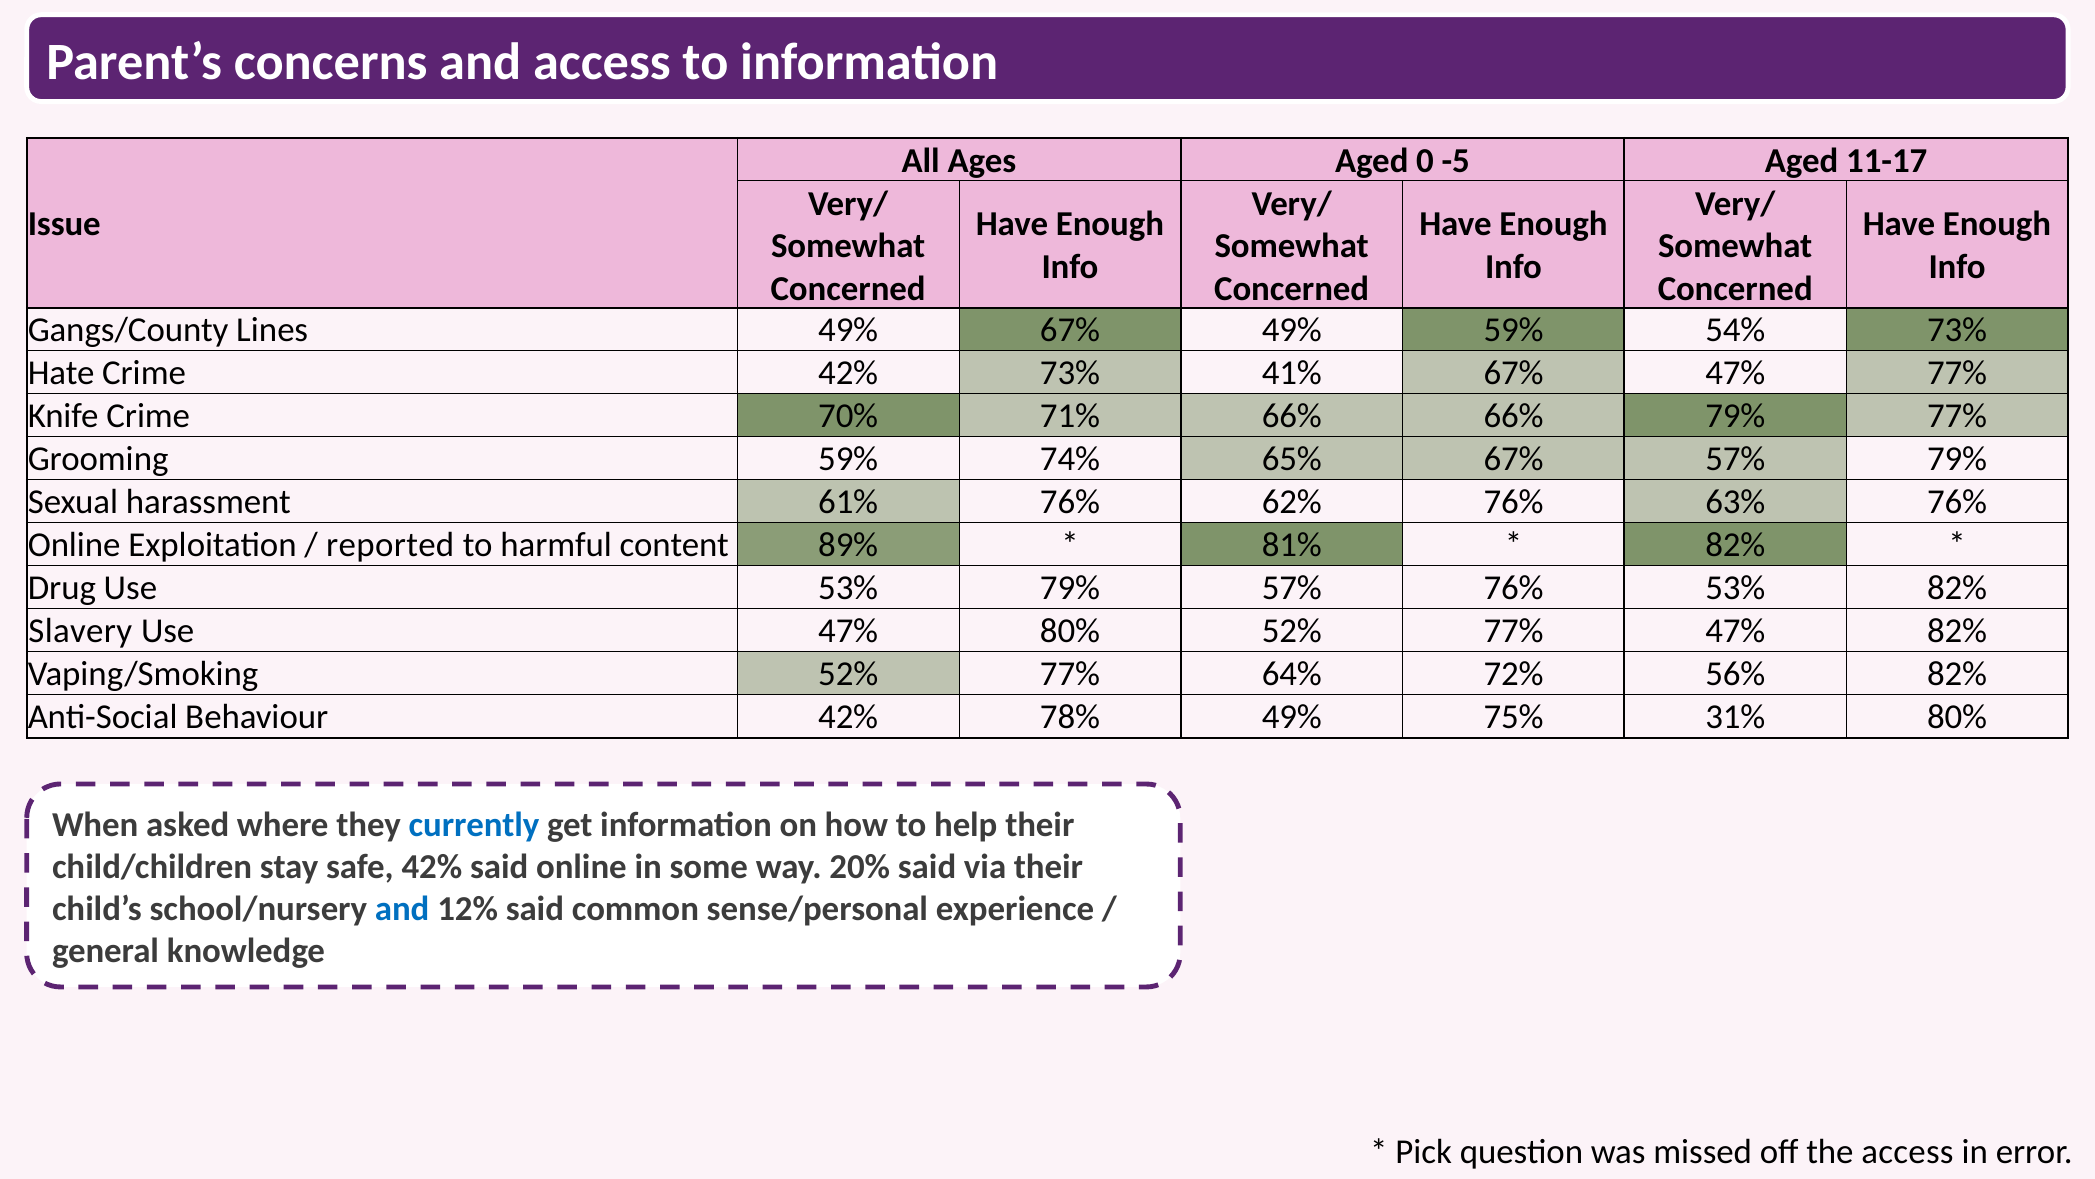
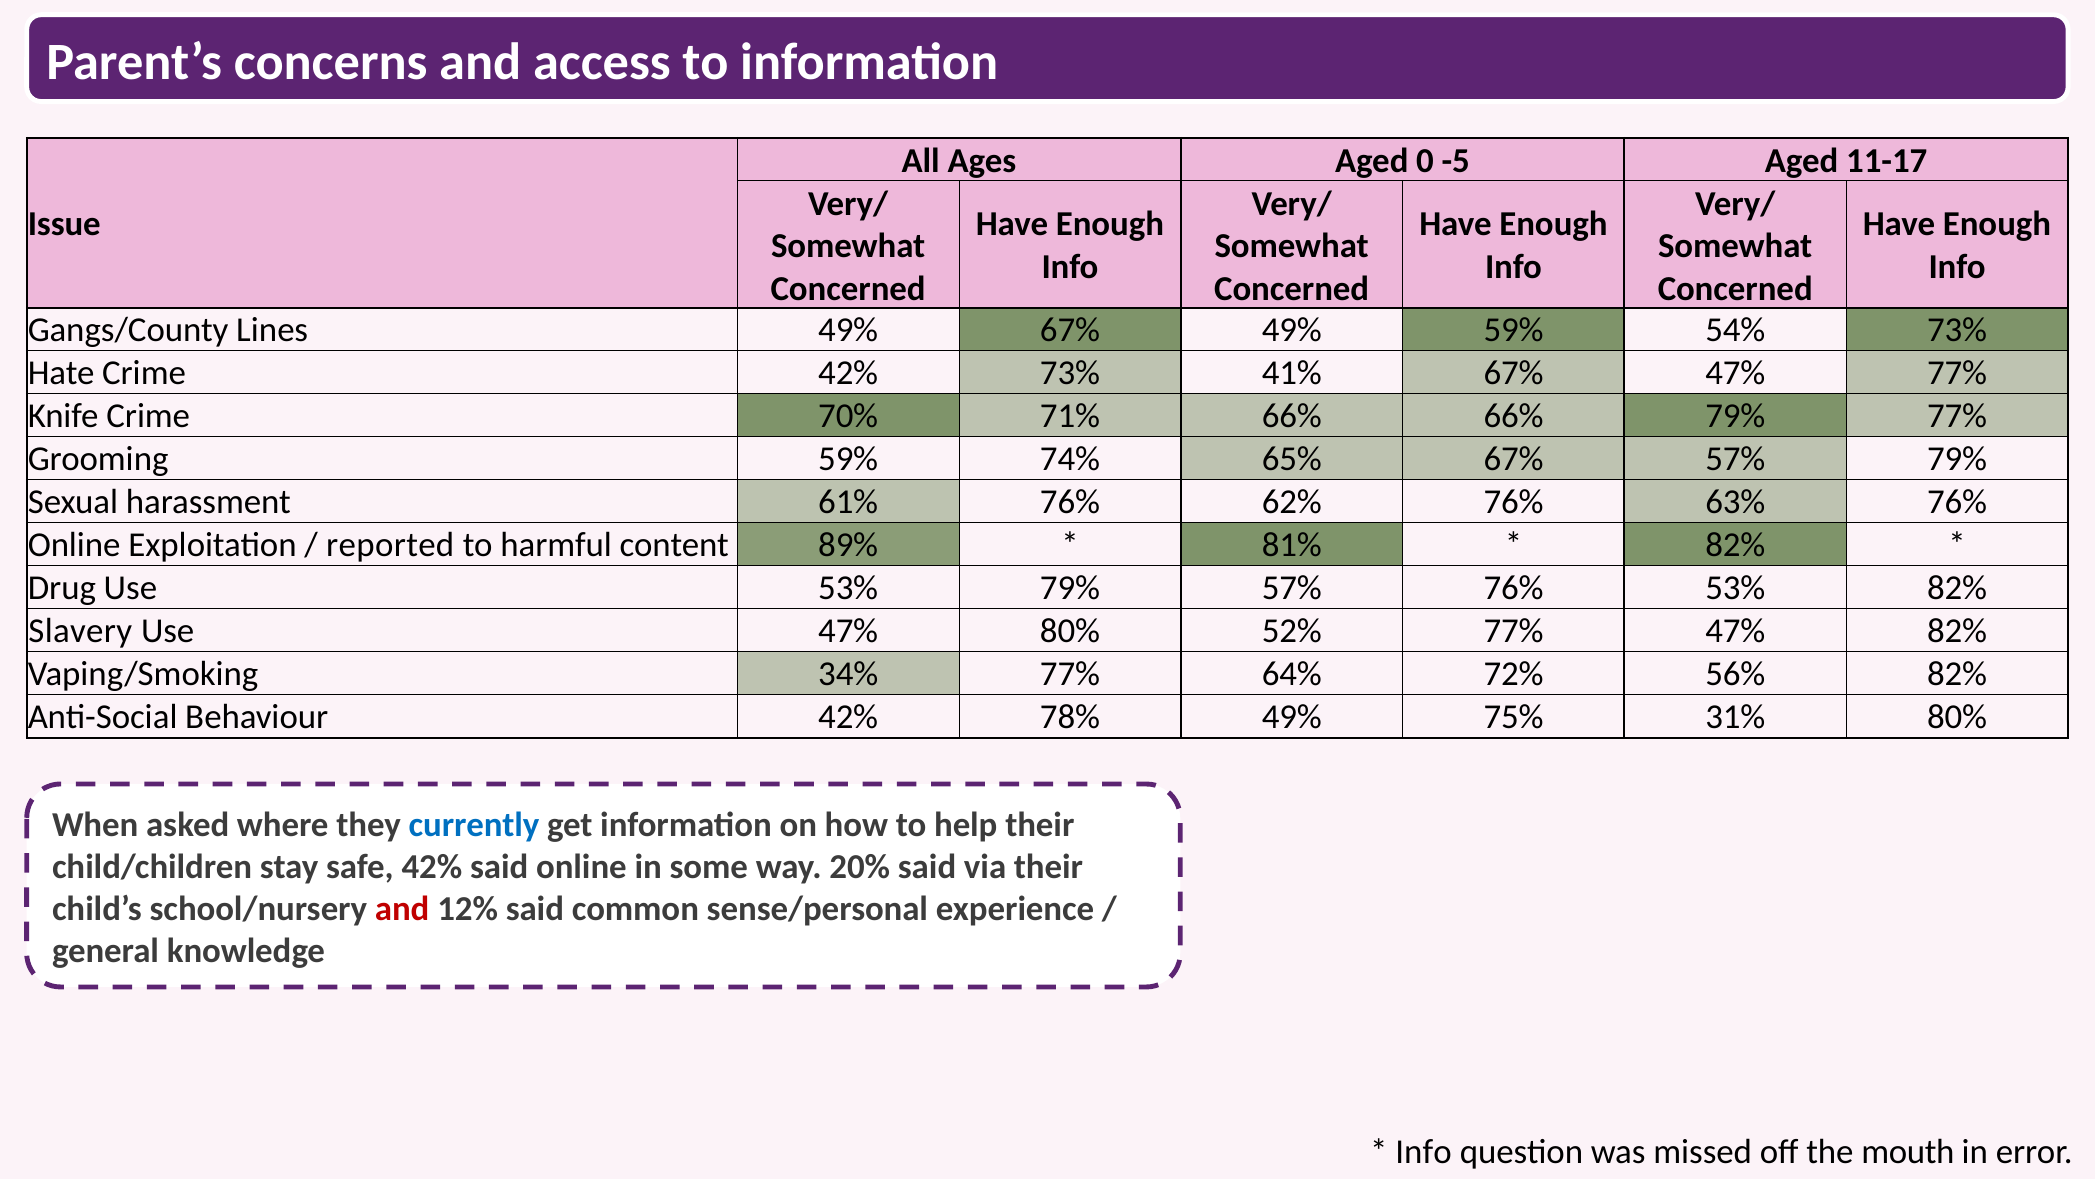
Vaping/Smoking 52%: 52% -> 34% (848, 674)
and colour: blue -> red (402, 908)
Pick: Pick -> Info (1424, 1151)
the access: access -> mouth (1908, 1151)
